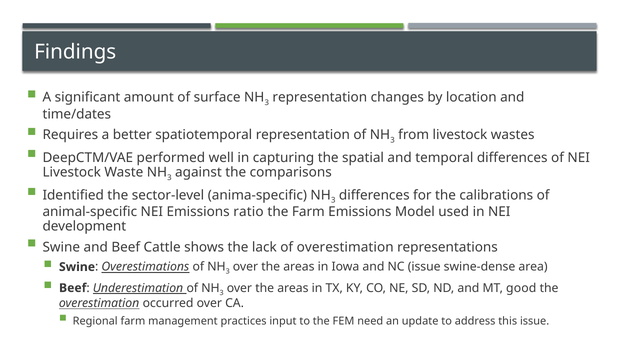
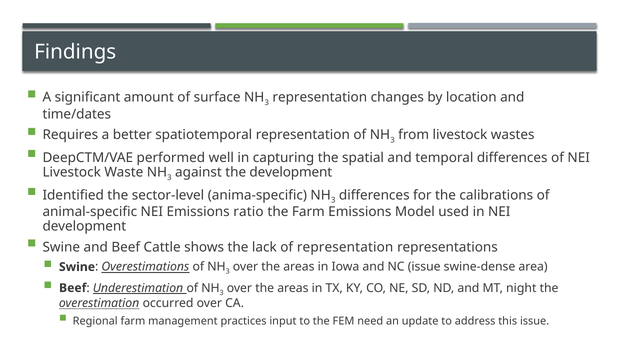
the comparisons: comparisons -> development (291, 172)
of overestimation: overestimation -> representation (345, 247)
good: good -> night (521, 288)
